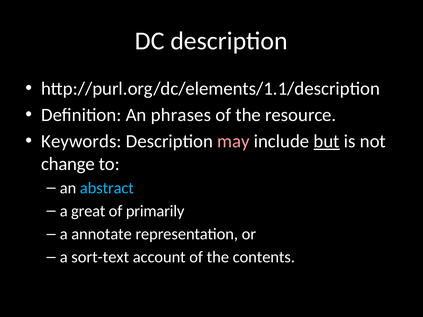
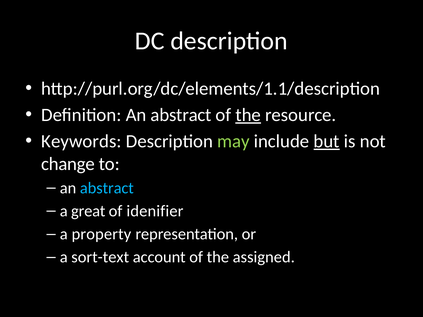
Definition An phrases: phrases -> abstract (181, 115)
the underline: none -> present (248, 115)
may colour: pink -> light green (233, 141)
primarily: primarily -> idenifier (155, 211)
annotate: annotate -> property (101, 234)
contents: contents -> assigned (264, 257)
